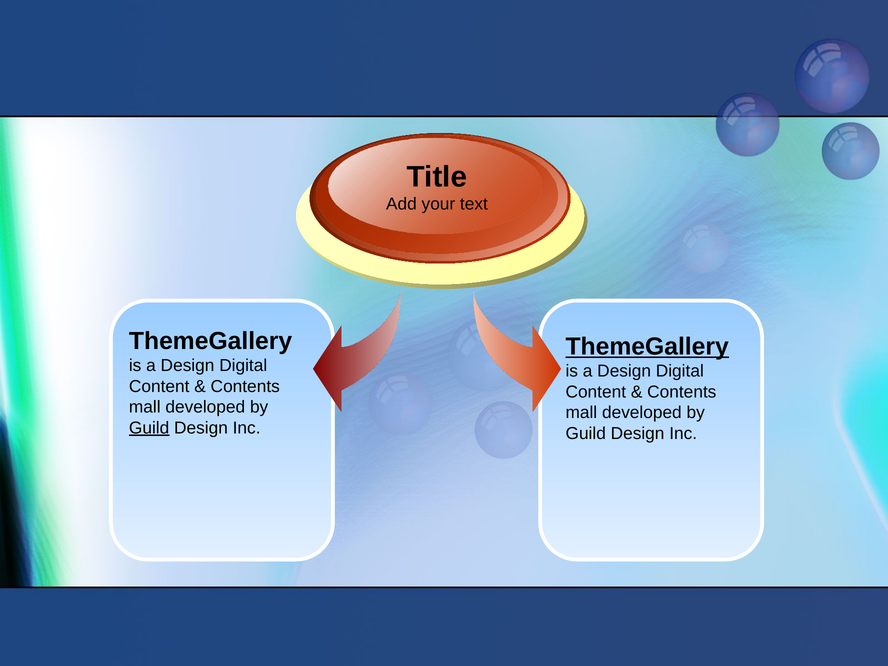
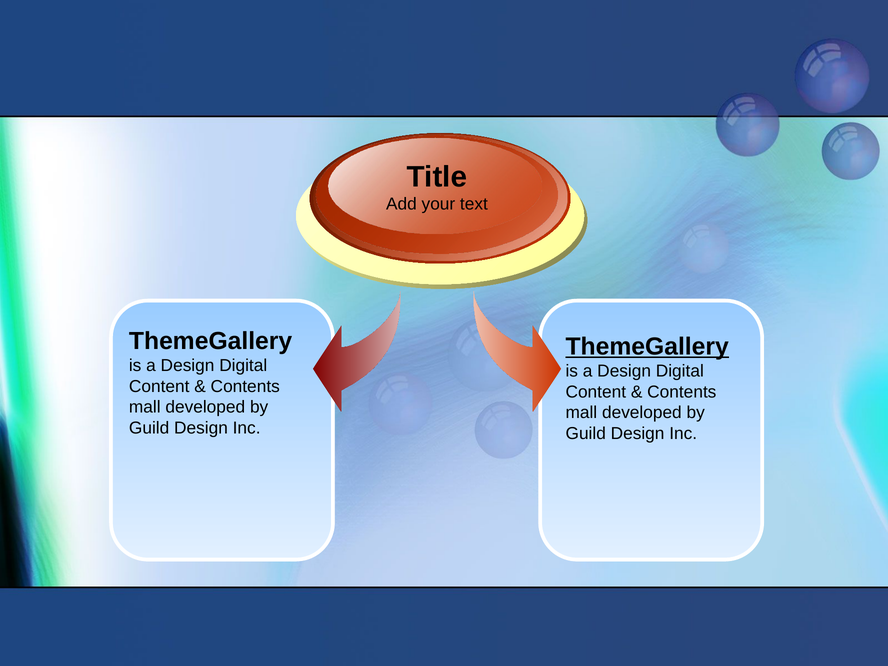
Guild underline: present -> none (149, 428)
